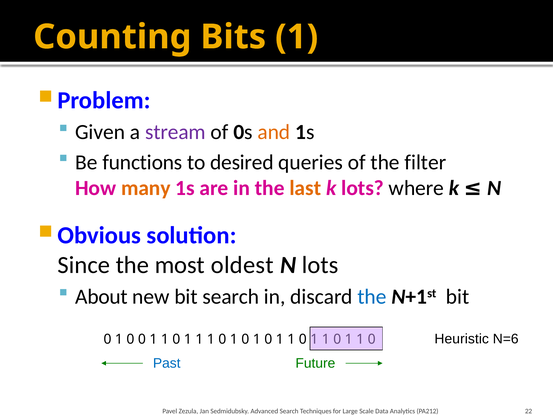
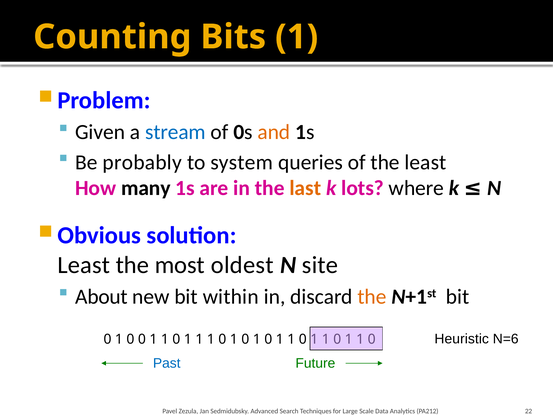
stream colour: purple -> blue (175, 132)
functions: functions -> probably (142, 162)
desired: desired -> system (242, 162)
the filter: filter -> least (425, 162)
many colour: orange -> black (146, 188)
Since: Since -> Least (84, 265)
N lots: lots -> site (320, 265)
bit search: search -> within (231, 297)
the colour: blue -> orange (372, 297)
